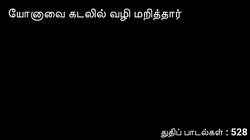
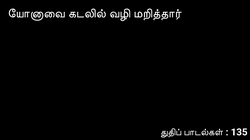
528: 528 -> 135 (239, 133)
